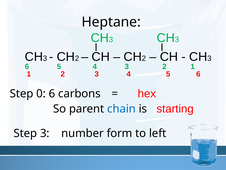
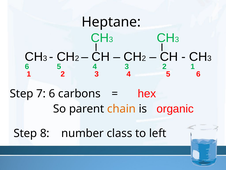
0: 0 -> 7 (41, 93)
starting: starting -> organic (175, 108)
chain colour: blue -> orange (121, 108)
Step 3: 3 -> 8 (45, 133)
form: form -> class (119, 133)
